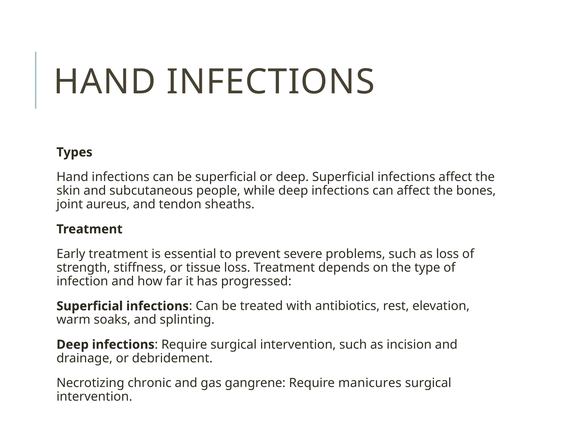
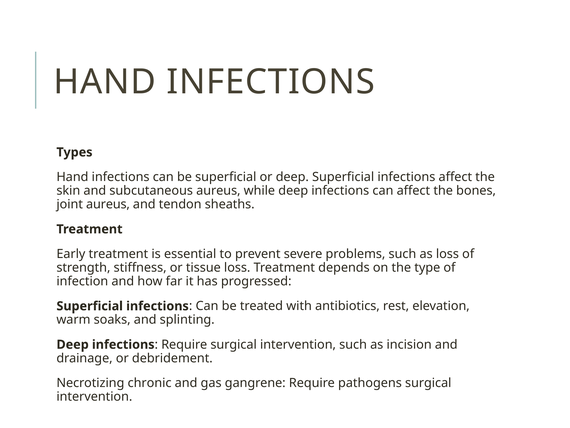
subcutaneous people: people -> aureus (218, 191)
manicures: manicures -> pathogens (370, 383)
